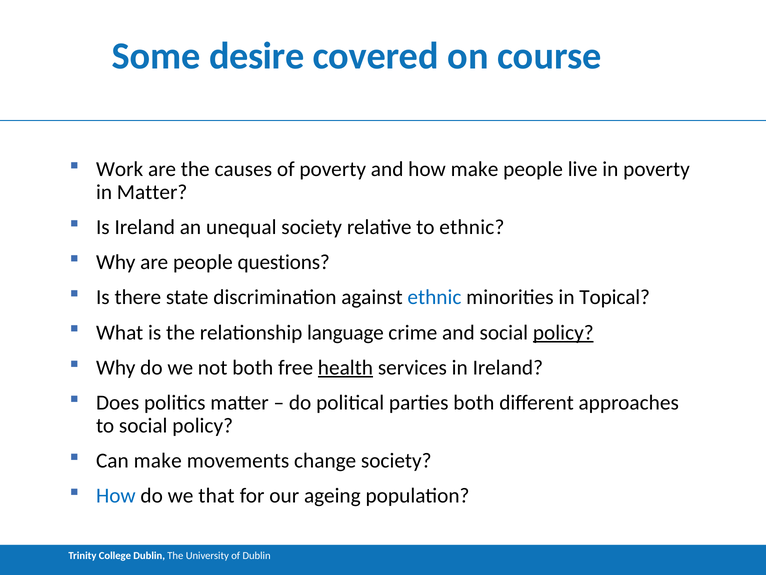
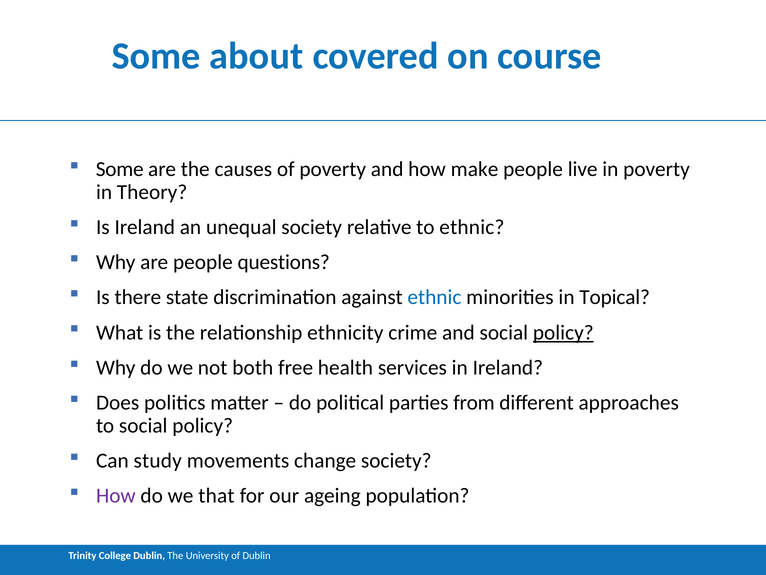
desire: desire -> about (256, 56)
Work: Work -> Some (120, 169)
in Matter: Matter -> Theory (152, 192)
language: language -> ethnicity (345, 332)
health underline: present -> none (345, 367)
parties both: both -> from (474, 402)
Can make: make -> study (158, 460)
How colour: blue -> purple (116, 496)
